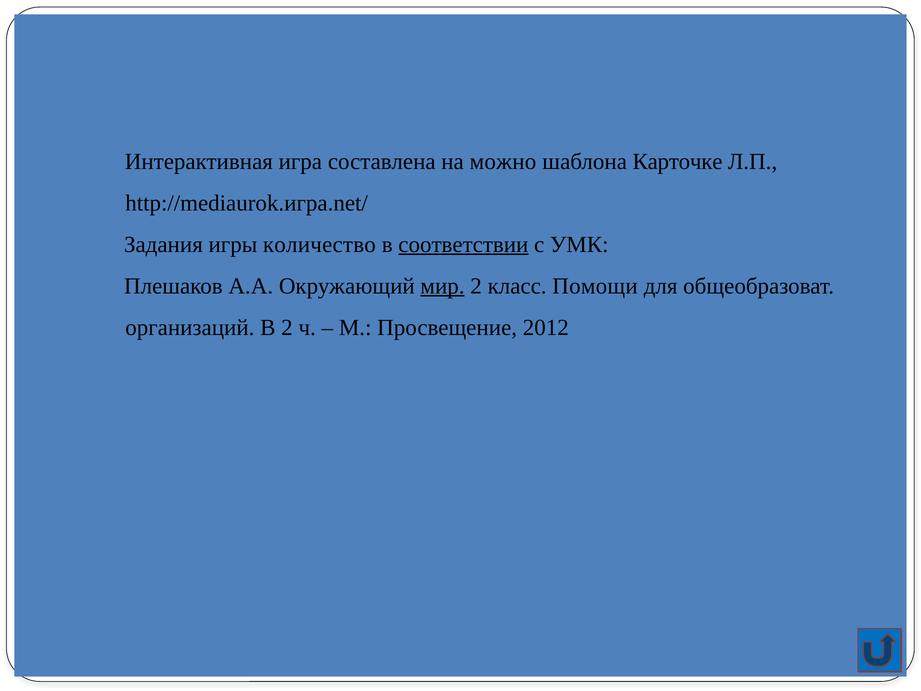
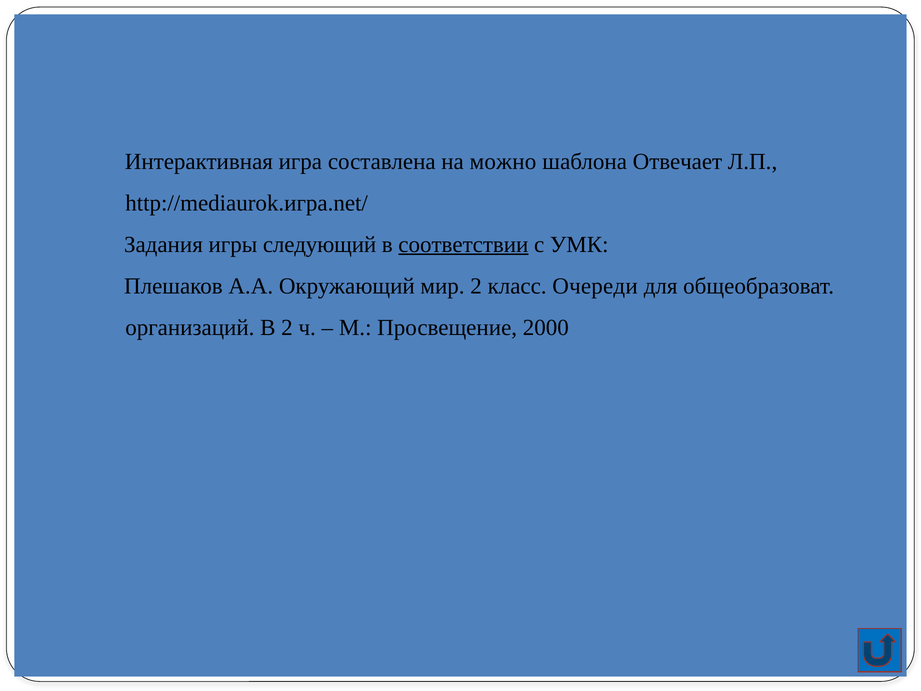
Карточке: Карточке -> Отвечает (677, 162)
количество: количество -> следующий (320, 244)
мир underline: present -> none (443, 286)
Помощи: Помощи -> Очереди (595, 286)
2012: 2012 -> 2000 (546, 327)
